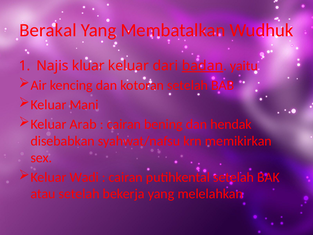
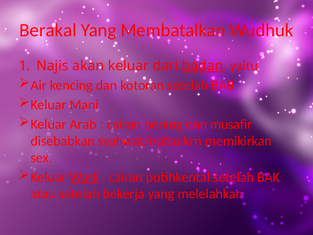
kluar: kluar -> akan (88, 66)
hendak: hendak -> musafir (231, 124)
Wadi underline: none -> present (84, 177)
